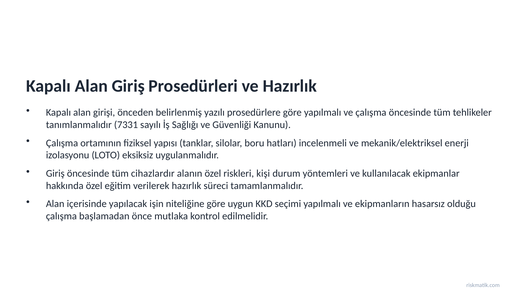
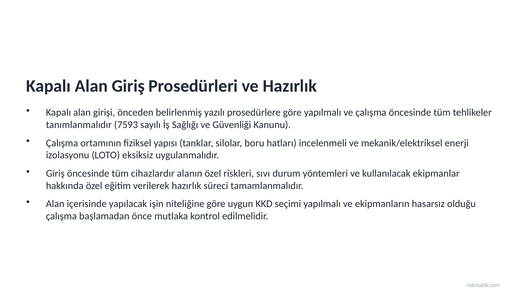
7331: 7331 -> 7593 (126, 125)
kişi: kişi -> sıvı (263, 173)
